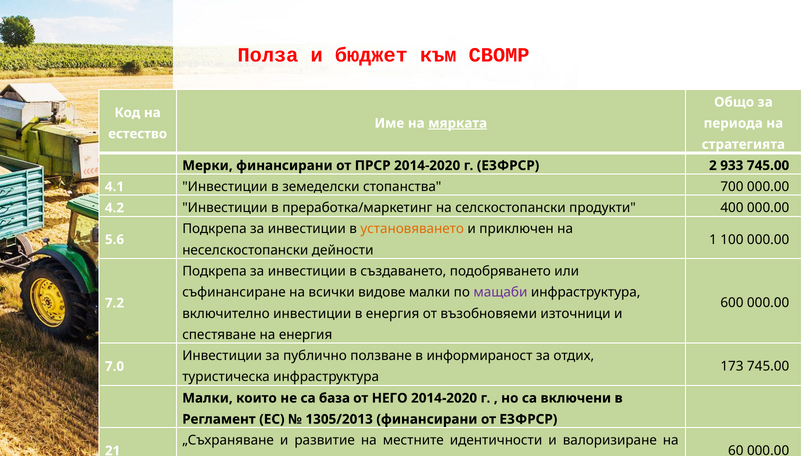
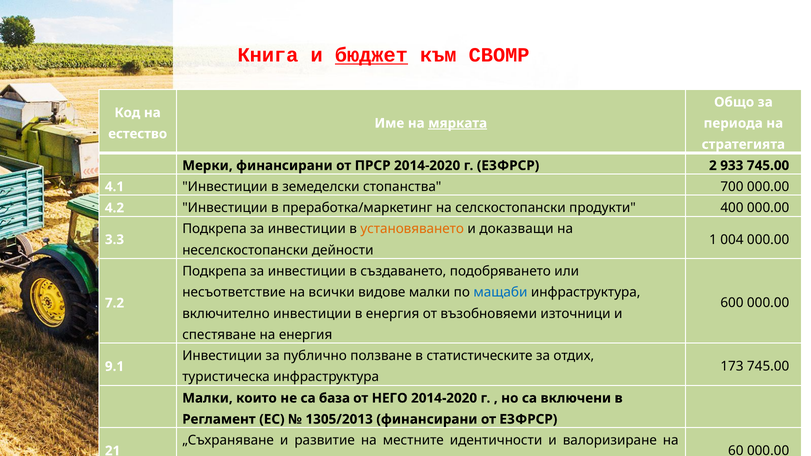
Полза: Полза -> Книга (268, 55)
бюджет underline: none -> present (371, 55)
приключен: приключен -> доказващи (516, 229)
100: 100 -> 004 (732, 240)
5.6: 5.6 -> 3.3 (114, 240)
съфинансиране: съфинансиране -> несъответствие (234, 293)
мащаби colour: purple -> blue (500, 293)
информираност: информираност -> статистическите (480, 356)
7.0: 7.0 -> 9.1 (114, 367)
